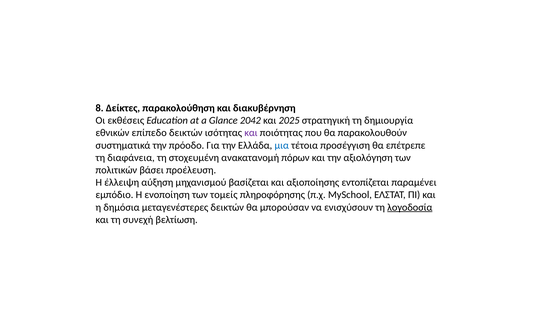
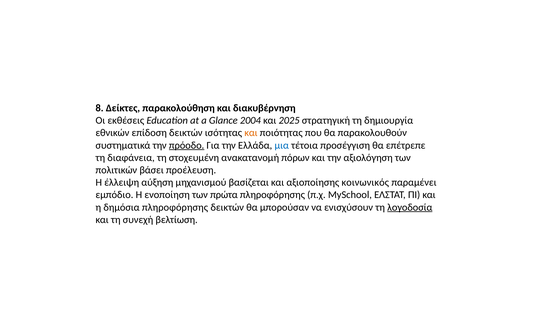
2042: 2042 -> 2004 (250, 120)
επίπεδο: επίπεδο -> επίδοση (149, 133)
και colour: purple -> orange (251, 133)
πρόοδο underline: none -> present (187, 145)
εντοπίζεται: εντοπίζεται -> κοινωνικός (365, 182)
τομείς: τομείς -> πρώτα (224, 195)
δημόσια μεταγενέστερες: μεταγενέστερες -> πληροφόρησης (175, 207)
